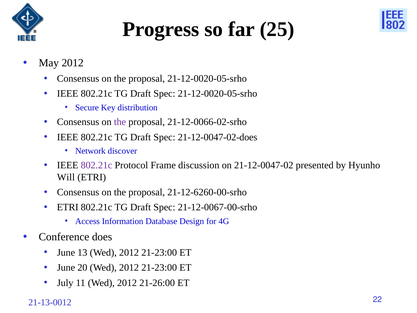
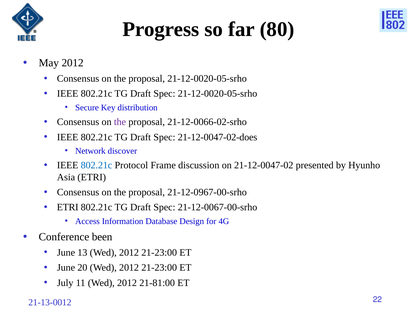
25: 25 -> 80 (277, 29)
802.21c colour: purple -> blue (97, 165)
Will: Will -> Asia (66, 177)
21-12-6260-00-srho: 21-12-6260-00-srho -> 21-12-0967-00-srho (207, 192)
does: does -> been (102, 237)
21-26:00: 21-26:00 -> 21-81:00 (157, 283)
